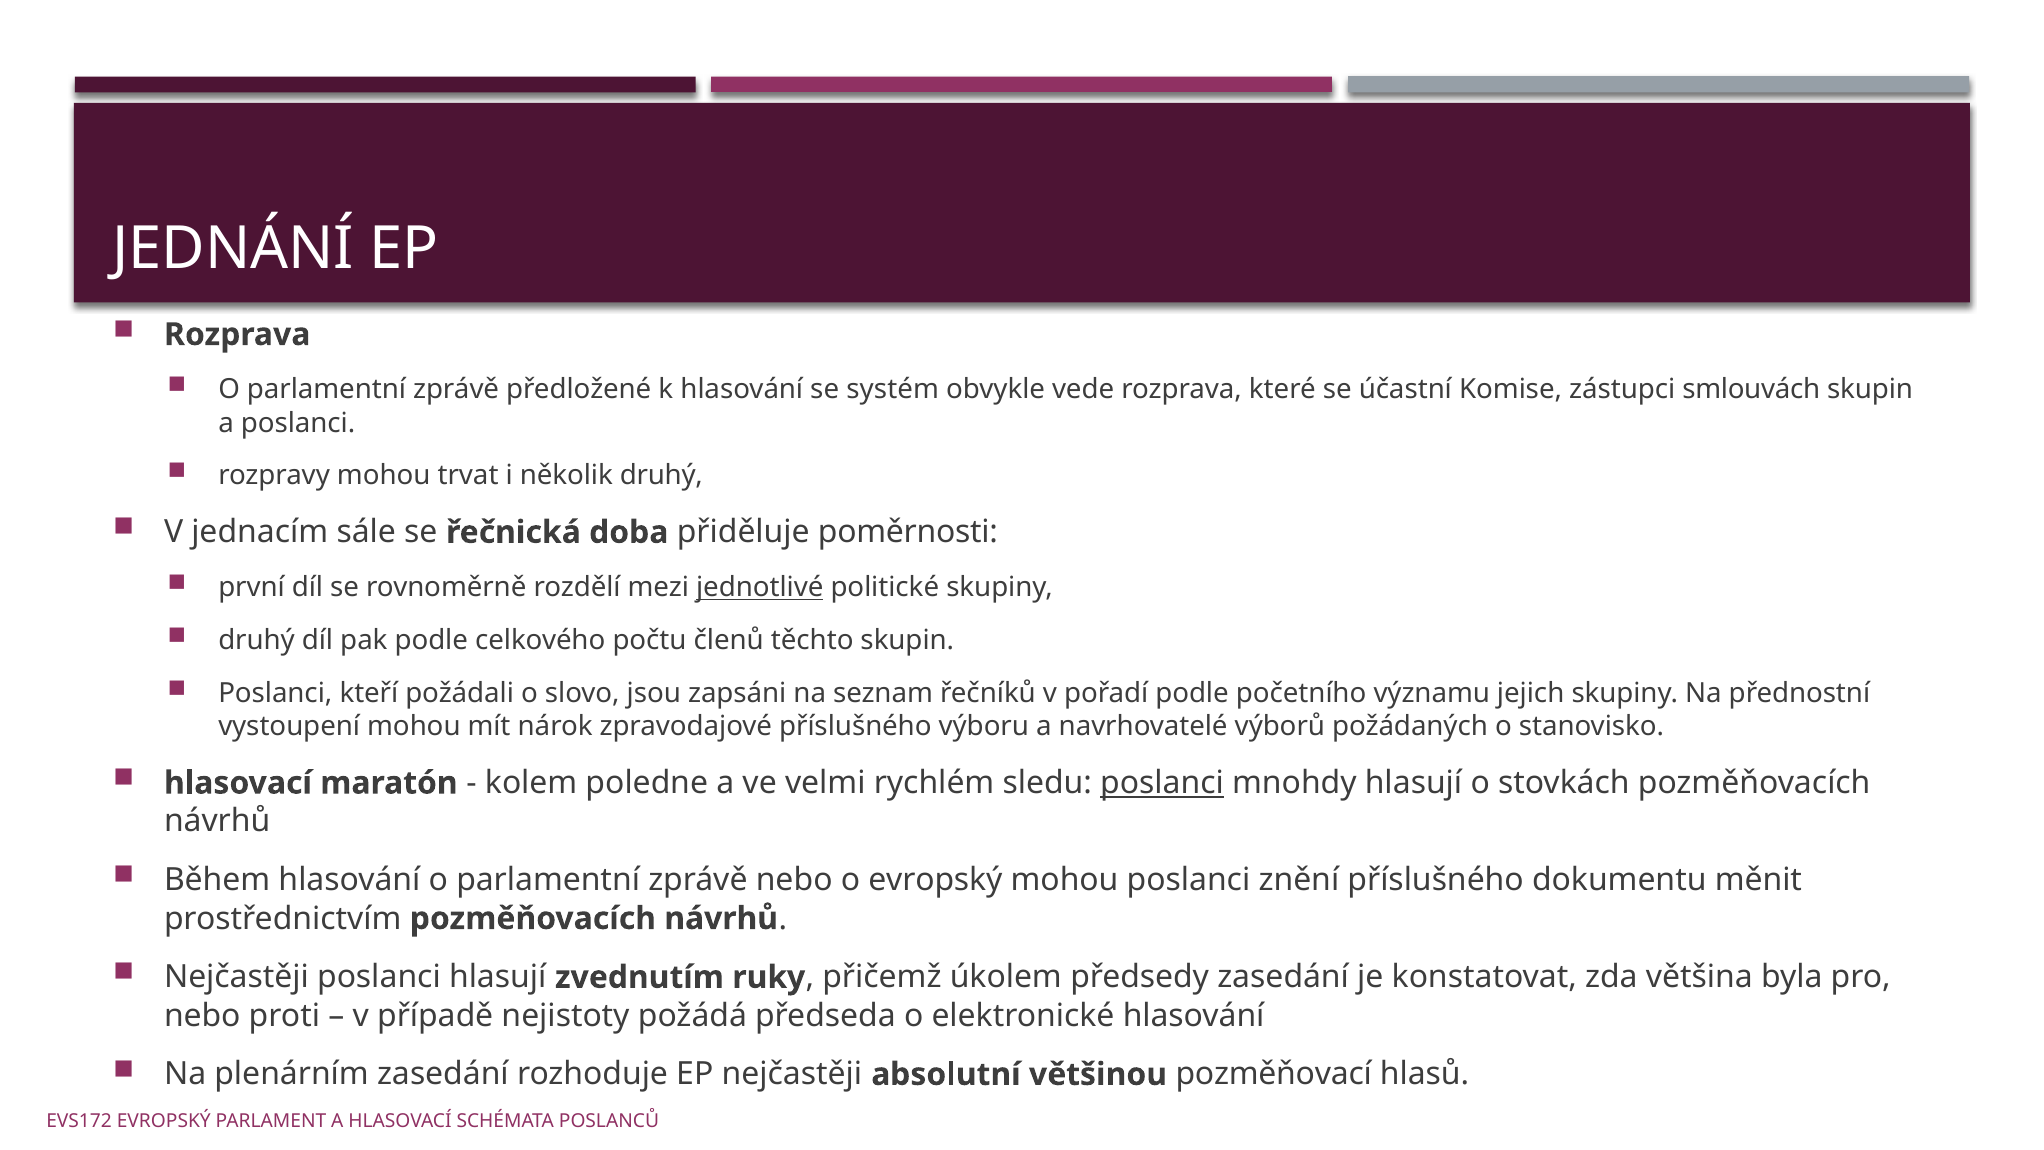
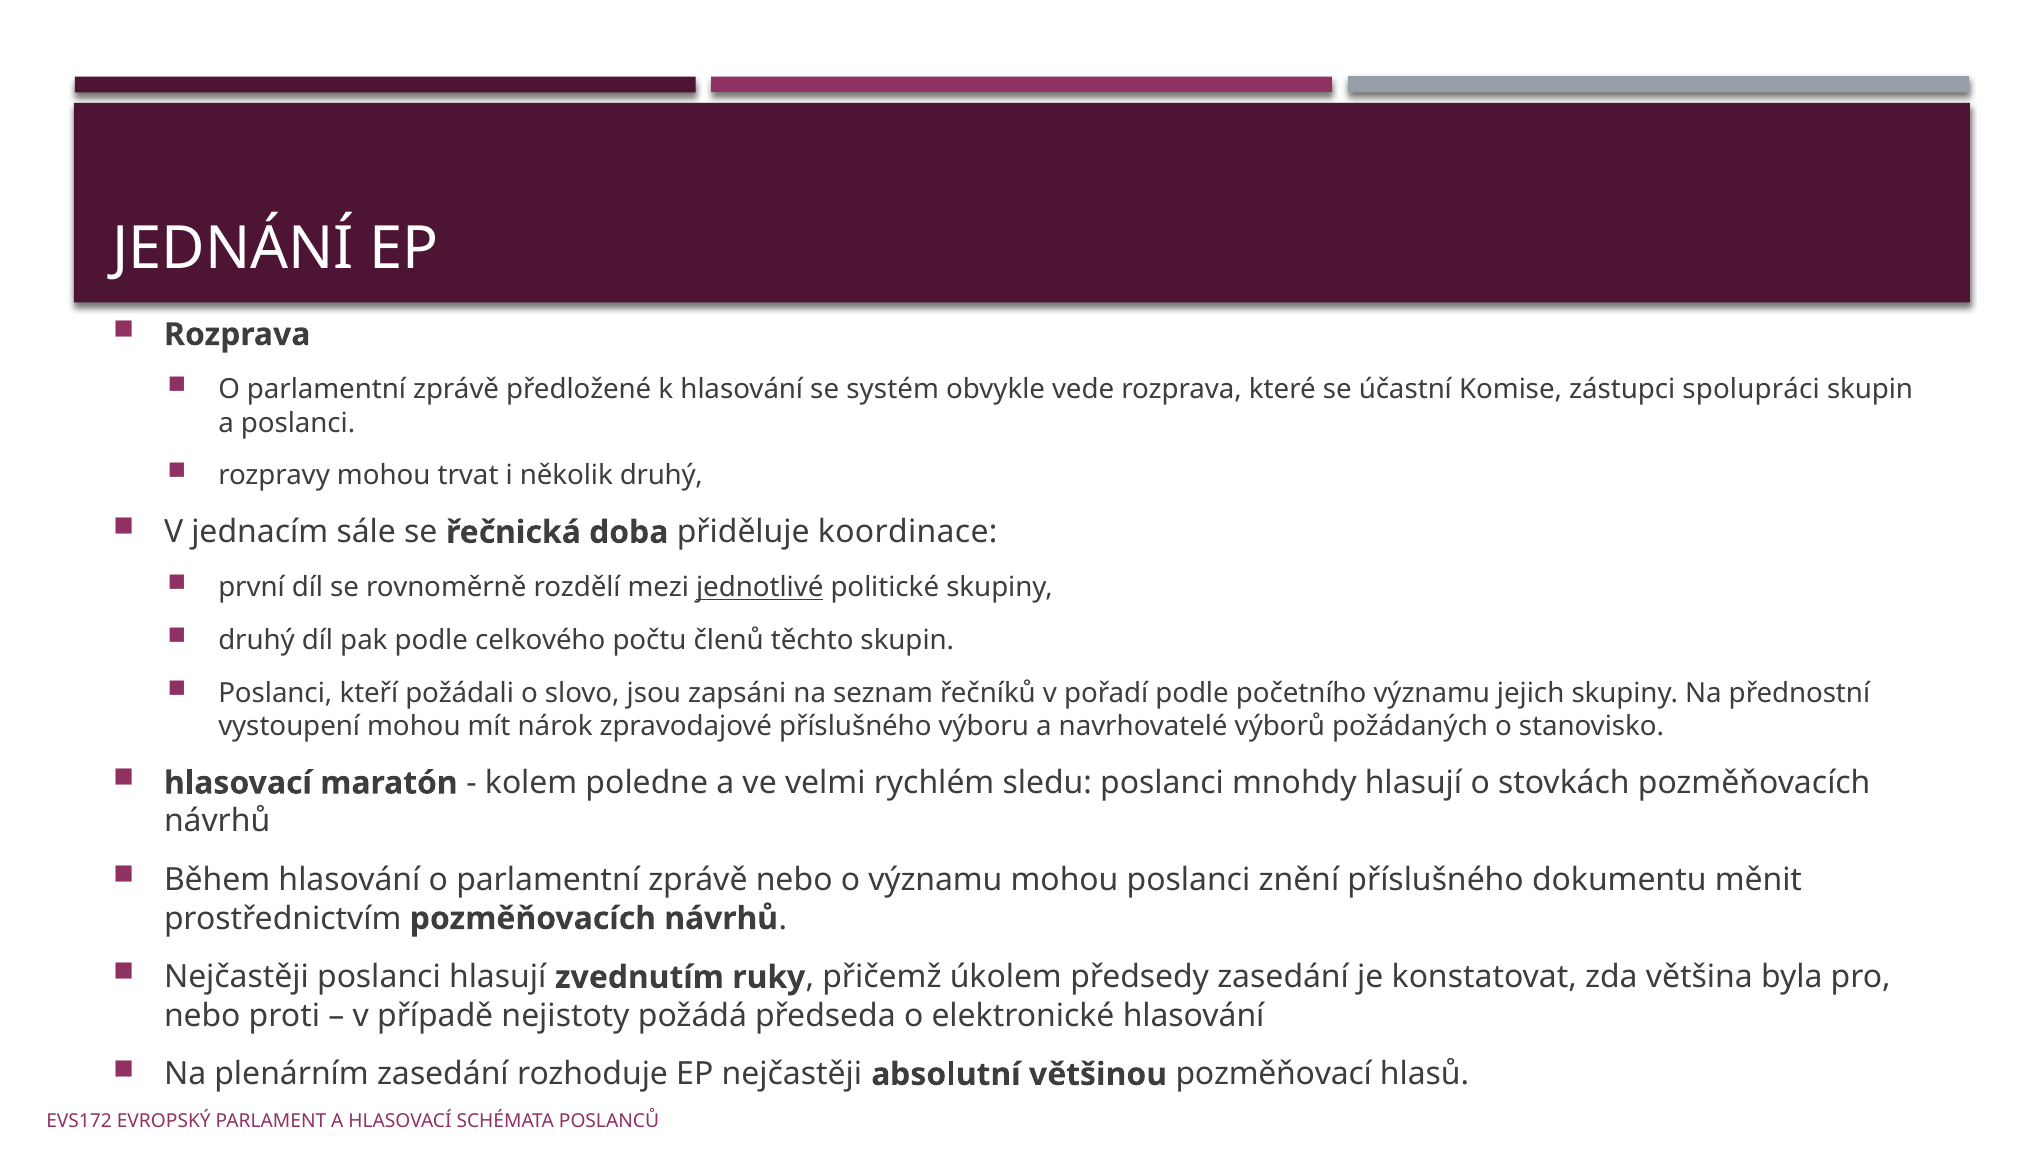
smlouvách: smlouvách -> spolupráci (1751, 390)
poměrnosti: poměrnosti -> koordinace (908, 532)
poslanci underline: present -> none (1162, 783)
o evropský: evropský -> významu (935, 880)
